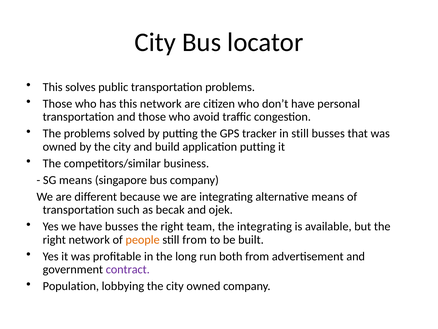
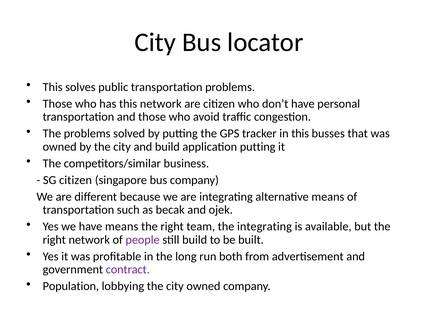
in still: still -> this (300, 133)
SG means: means -> citizen (76, 180)
have busses: busses -> means (122, 226)
people colour: orange -> purple (143, 239)
still from: from -> build (195, 239)
